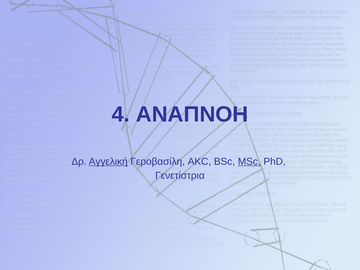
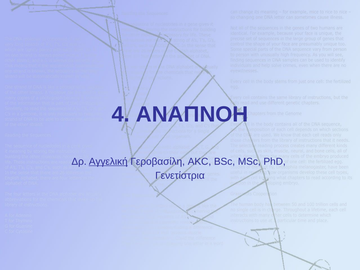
MSc underline: present -> none (249, 162)
